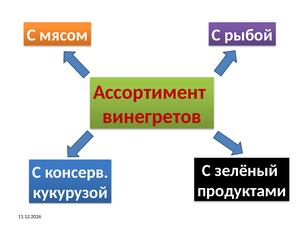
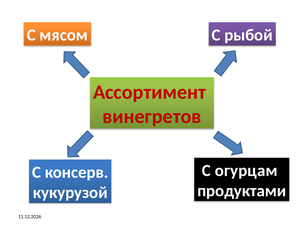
зелёный: зелёный -> огурцам (246, 171)
